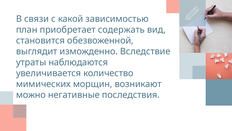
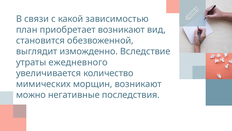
приобретает содержать: содержать -> возникают (121, 30)
наблюдаются: наблюдаются -> ежедневного (78, 62)
